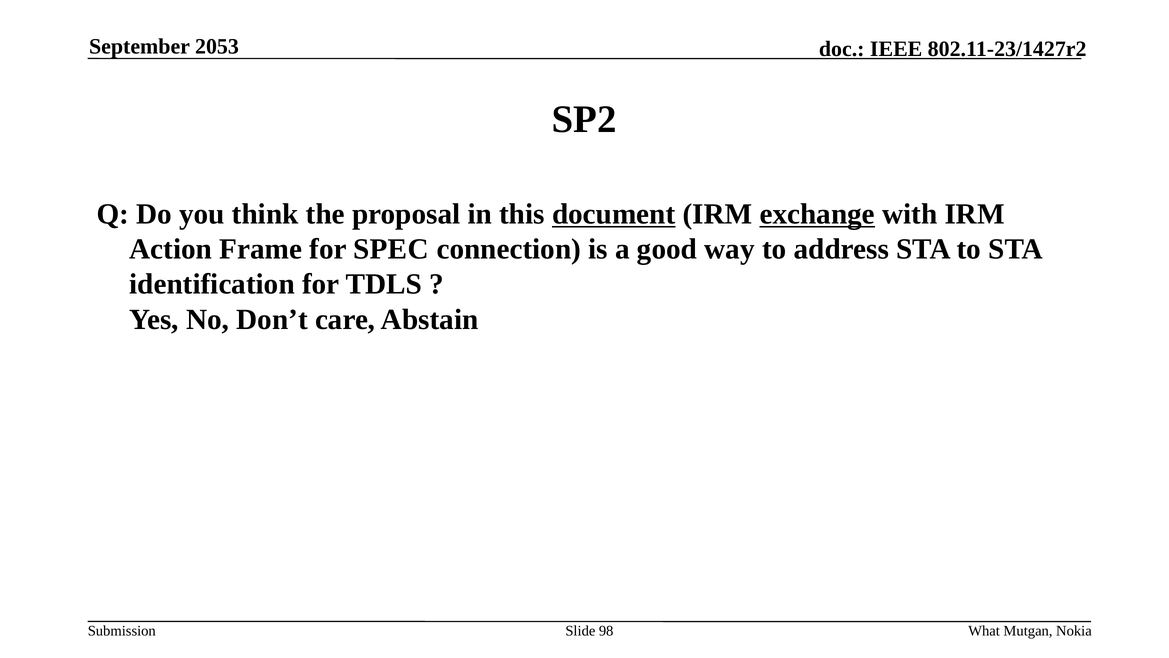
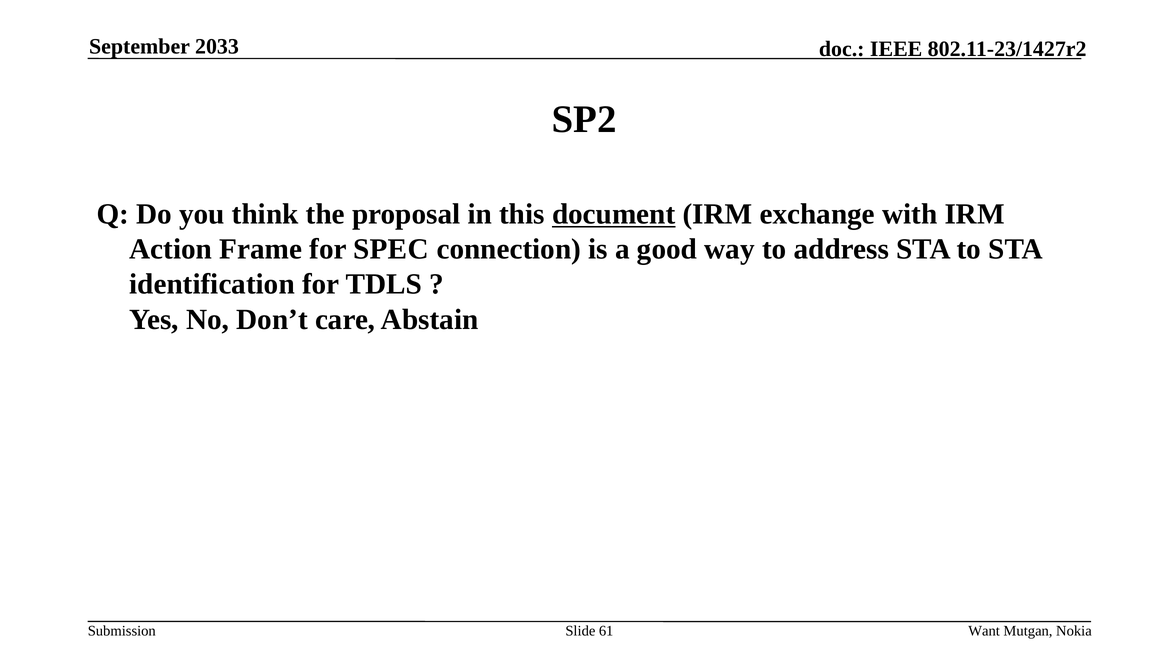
2053: 2053 -> 2033 (217, 46)
exchange underline: present -> none (817, 214)
98: 98 -> 61 (606, 631)
What: What -> Want (984, 631)
